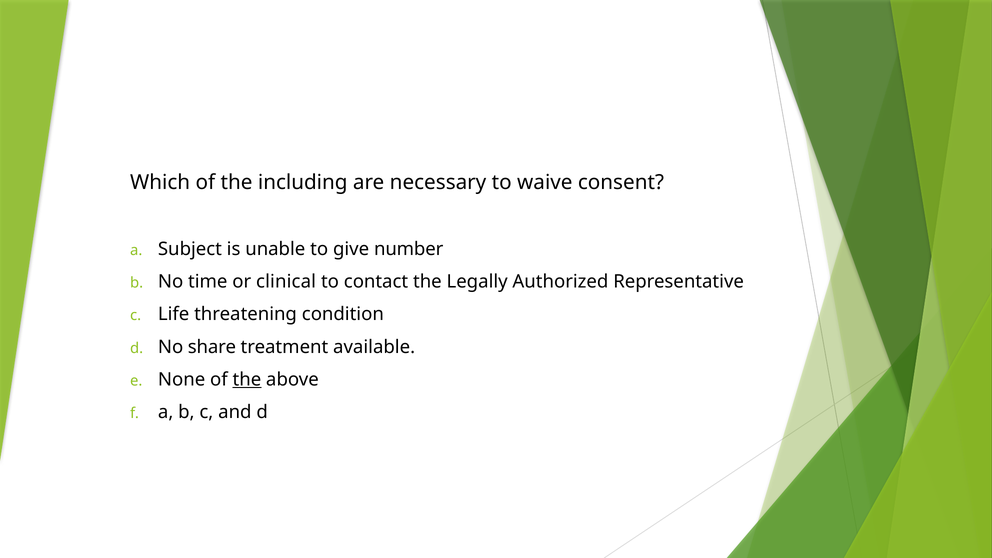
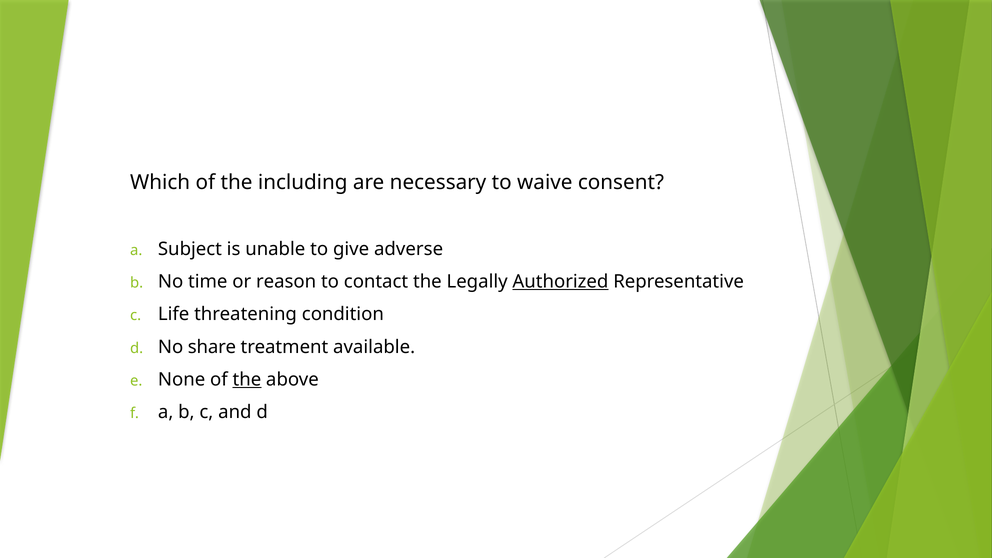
number: number -> adverse (409, 249)
clinical: clinical -> reason (286, 282)
Authorized underline: none -> present (560, 282)
